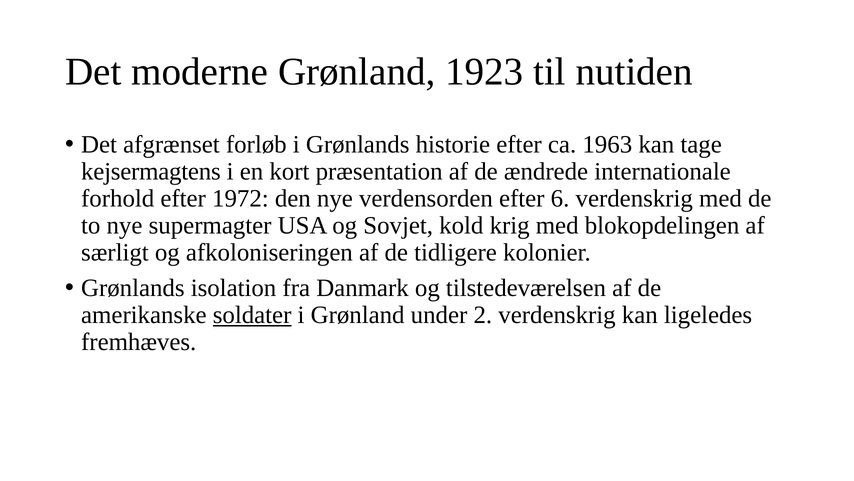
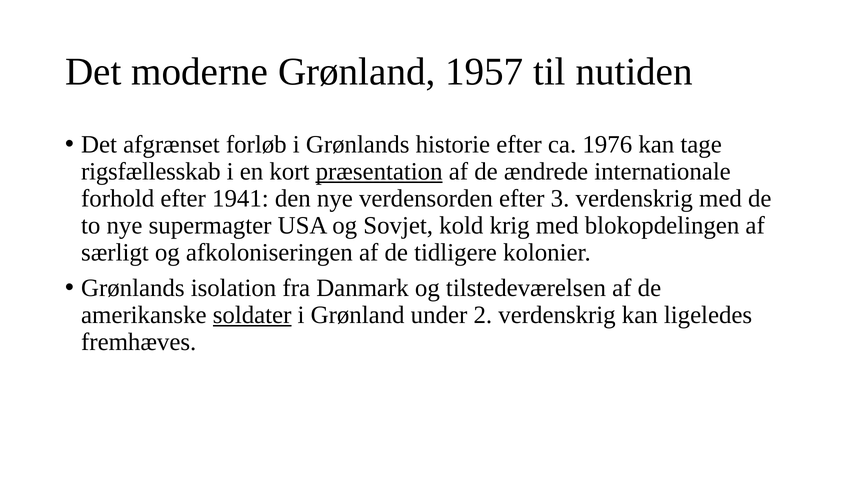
1923: 1923 -> 1957 (484, 72)
1963: 1963 -> 1976 (607, 144)
kejsermagtens: kejsermagtens -> rigsfællesskab (151, 171)
præsentation underline: none -> present (379, 171)
1972: 1972 -> 1941 (240, 198)
6: 6 -> 3 (560, 198)
